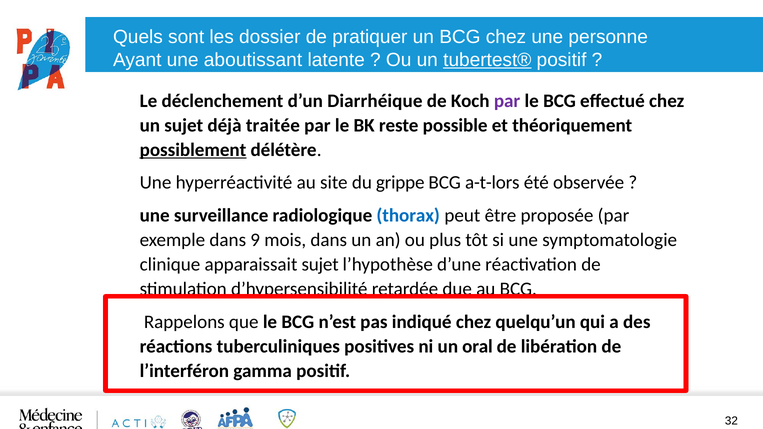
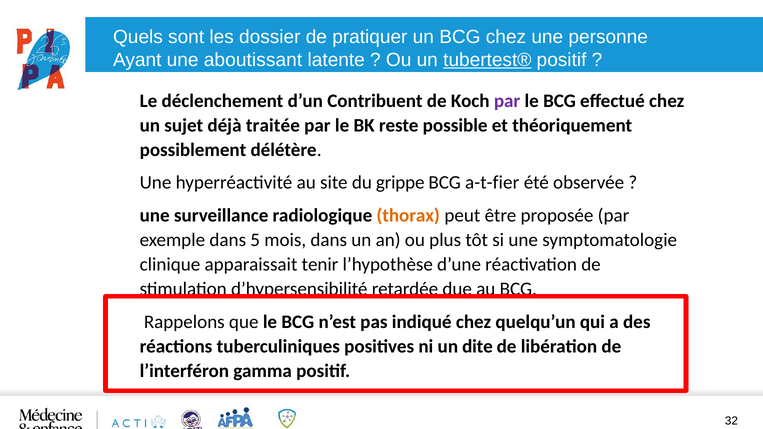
Diarrhéique: Diarrhéique -> Contribuent (375, 101)
possiblement underline: present -> none (193, 150)
a-t-lors: a-t-lors -> a-t-fier (492, 183)
thorax colour: blue -> orange (408, 216)
9: 9 -> 5 (255, 240)
apparaissait sujet: sujet -> tenir (320, 265)
oral: oral -> dite (477, 347)
